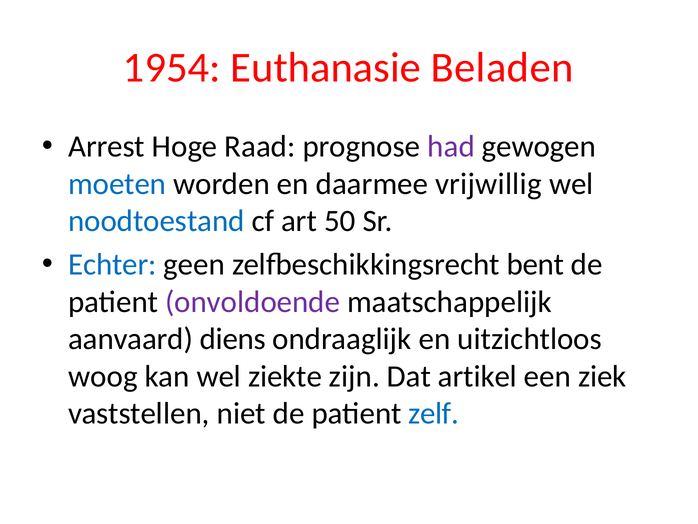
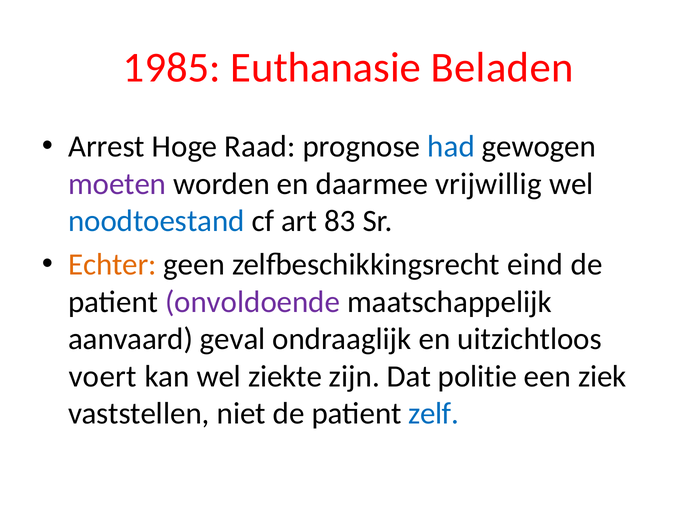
1954: 1954 -> 1985 (172, 68)
had colour: purple -> blue (451, 146)
moeten colour: blue -> purple (117, 184)
50: 50 -> 83 (340, 221)
Echter colour: blue -> orange (112, 264)
bent: bent -> eind (535, 264)
diens: diens -> geval (233, 339)
woog: woog -> voert (103, 376)
artikel: artikel -> politie (477, 376)
